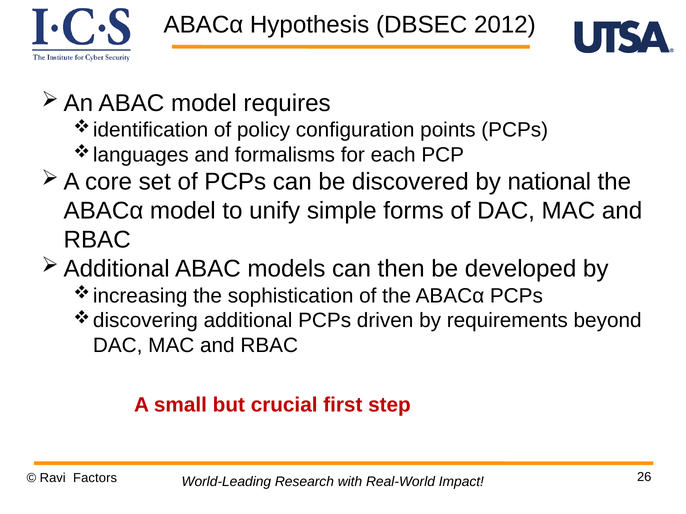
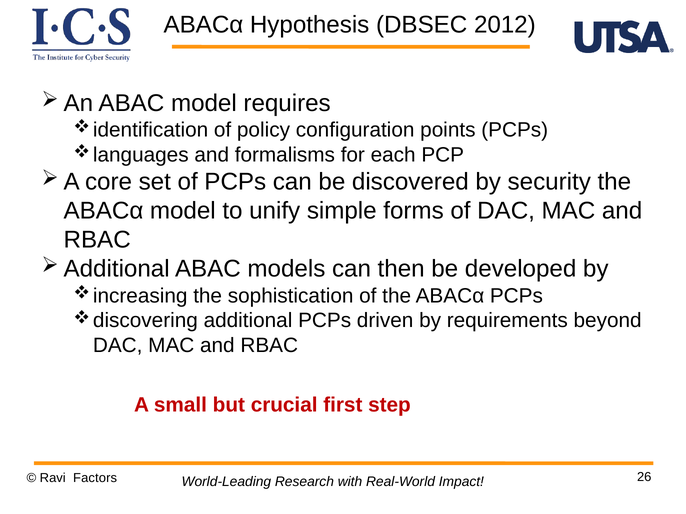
national: national -> security (549, 182)
